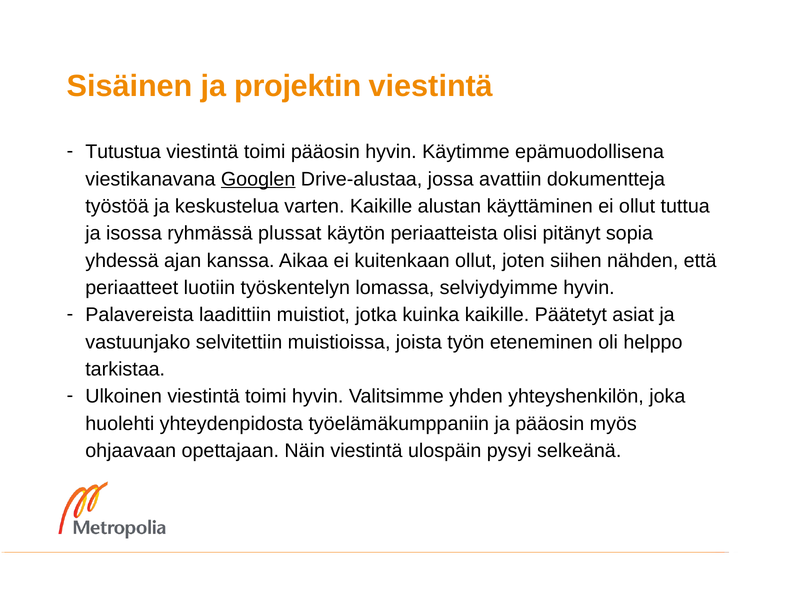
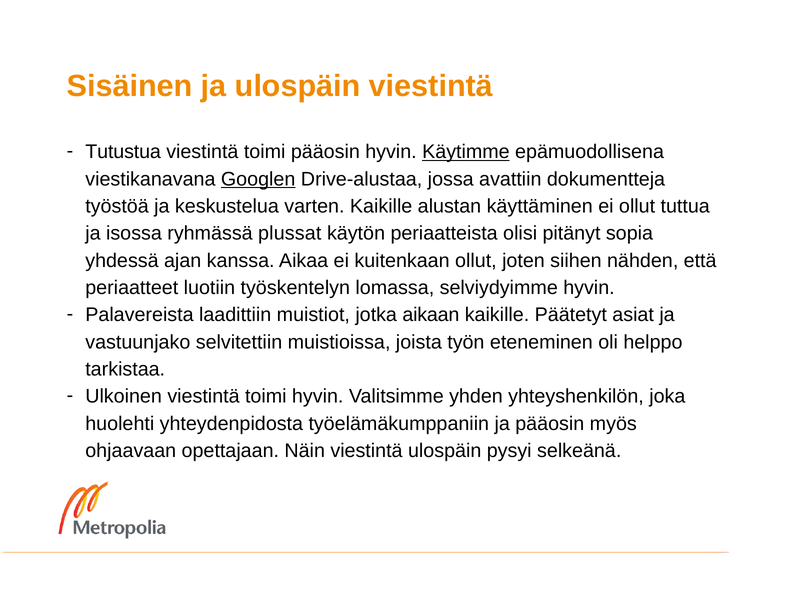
ja projektin: projektin -> ulospäin (298, 86)
Käytimme underline: none -> present (466, 152)
kuinka: kuinka -> aikaan (431, 315)
